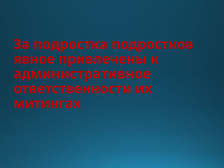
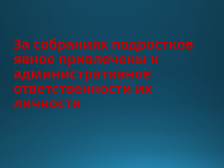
подростка: подростка -> собраниях (71, 44)
митингах: митингах -> личности (47, 103)
